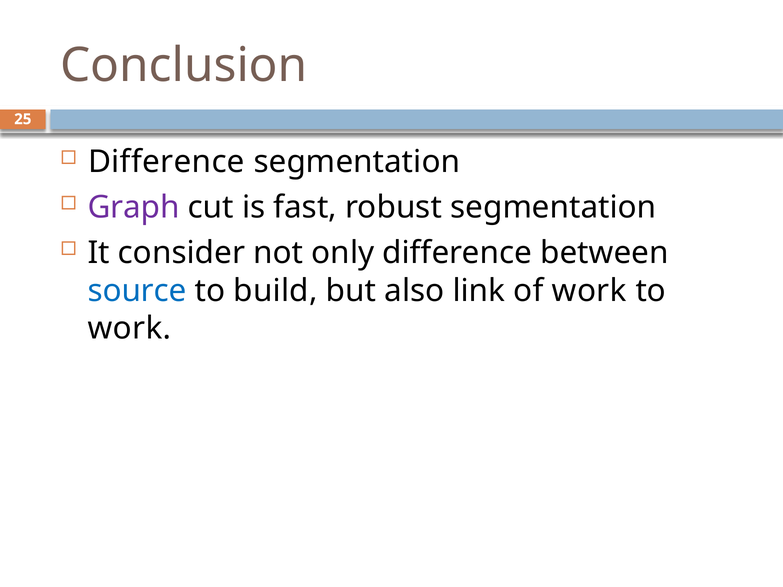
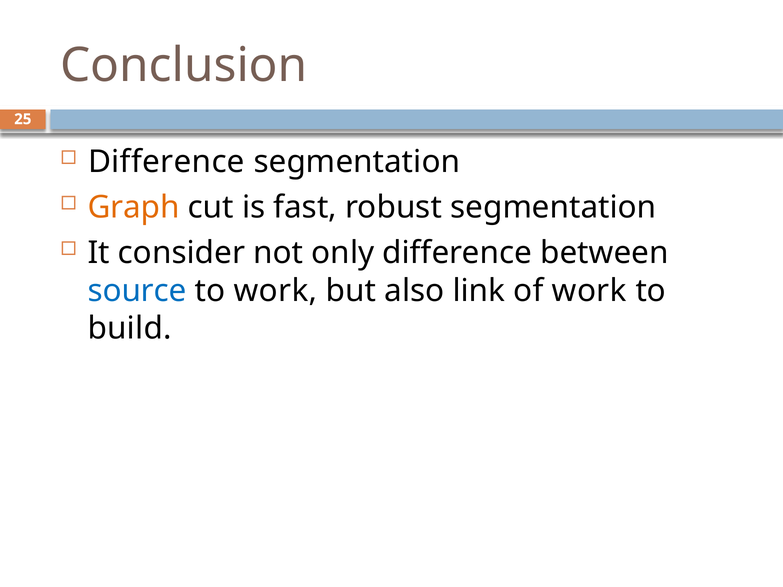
Graph colour: purple -> orange (134, 207)
to build: build -> work (275, 291)
work: work -> build (130, 329)
